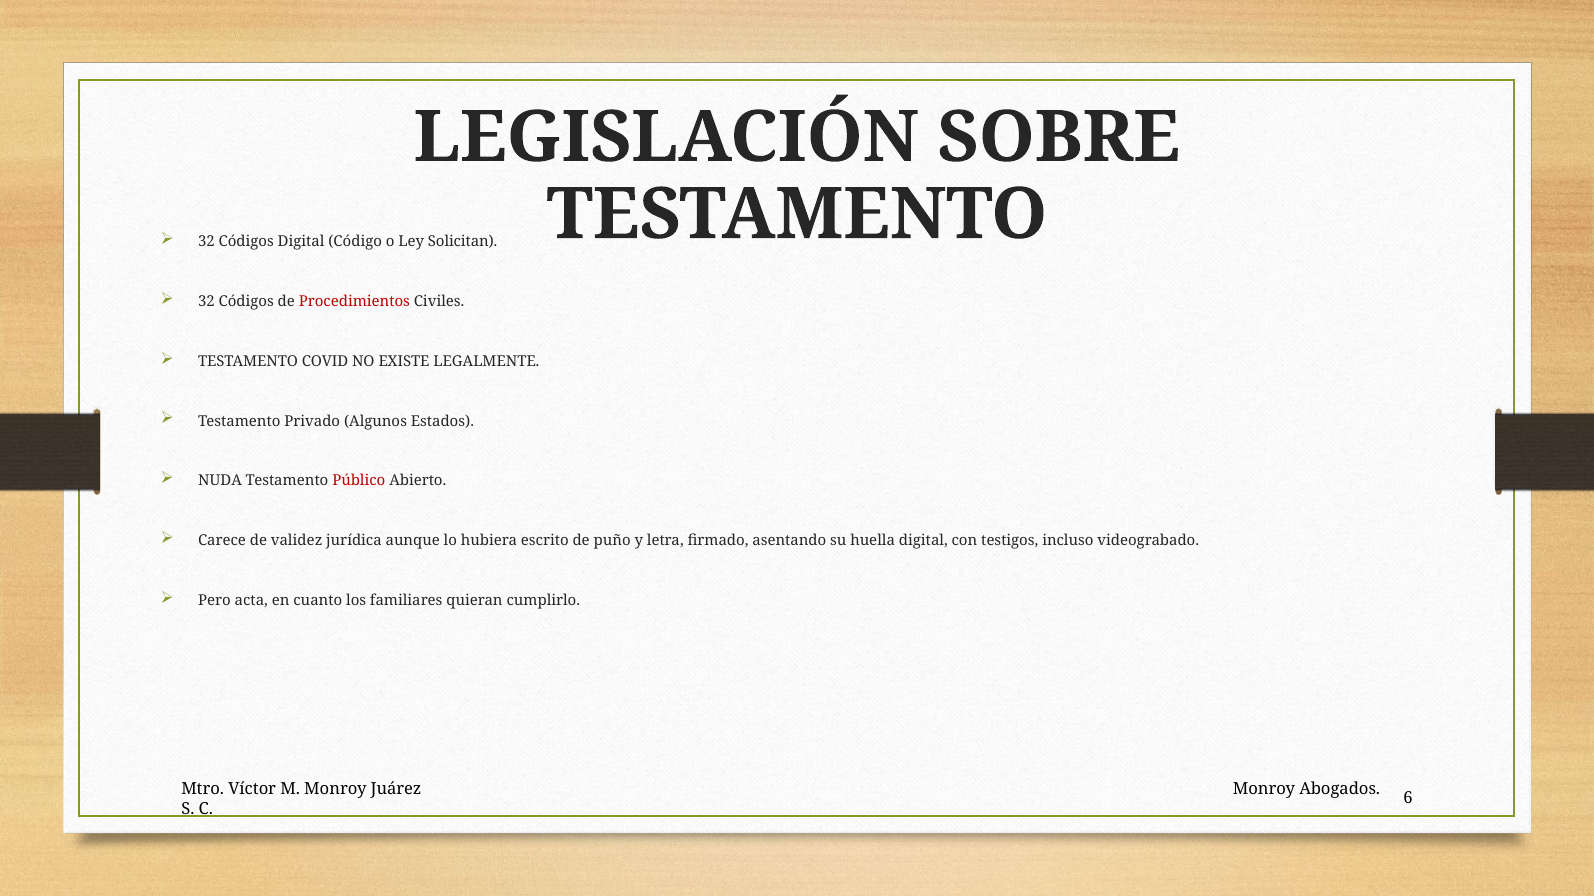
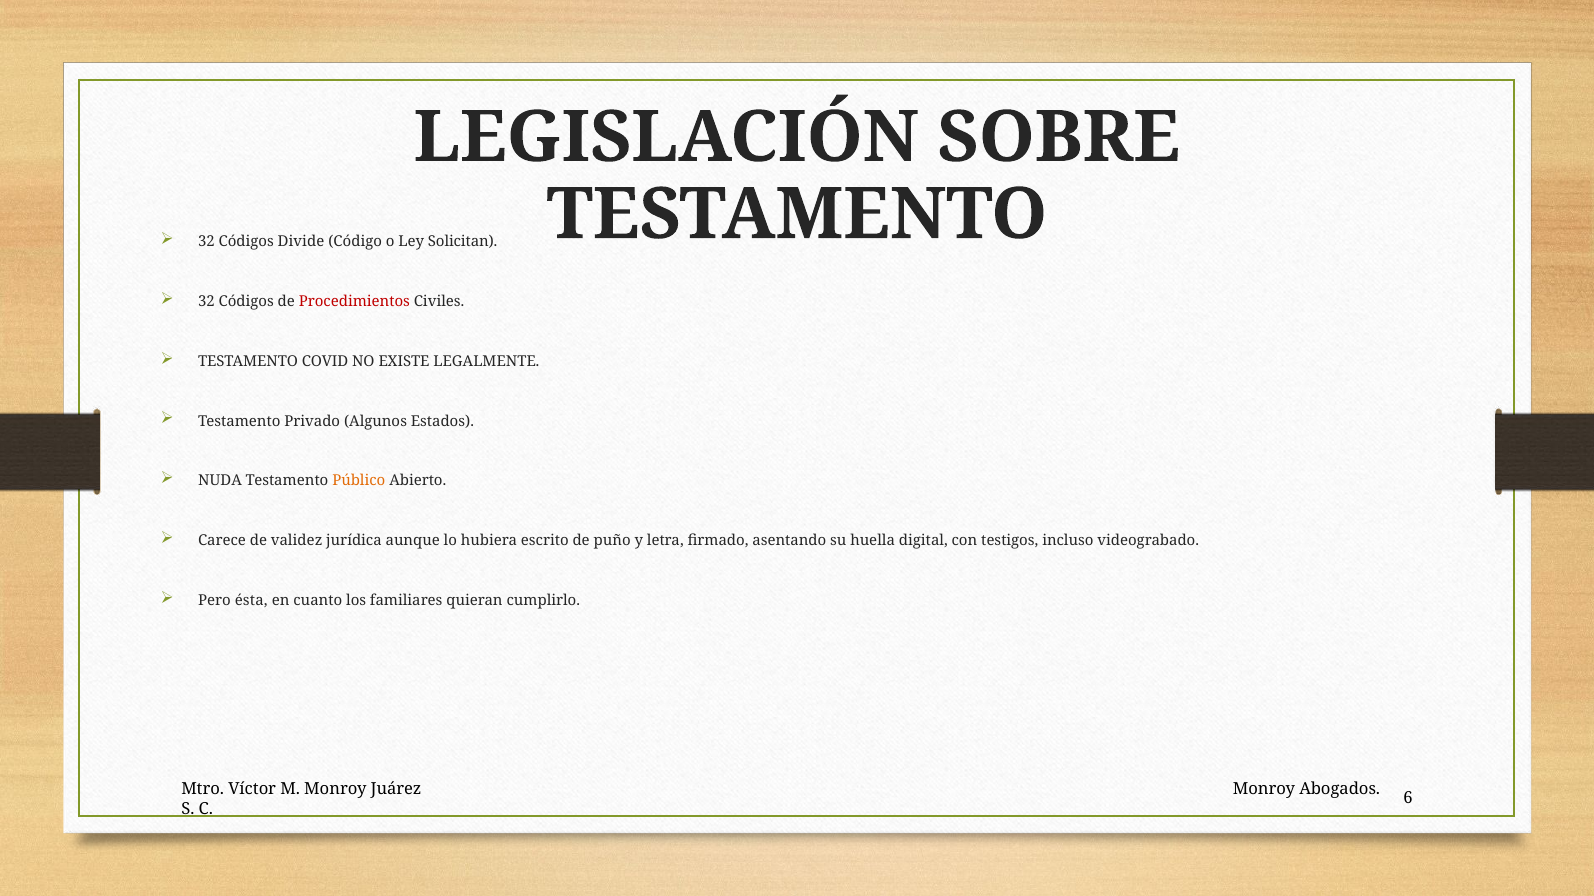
Códigos Digital: Digital -> Divide (301, 242)
Público colour: red -> orange (359, 481)
acta: acta -> ésta (251, 601)
